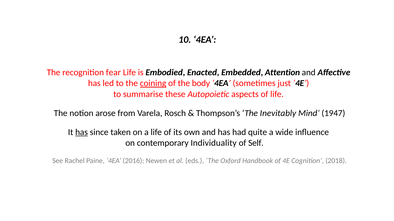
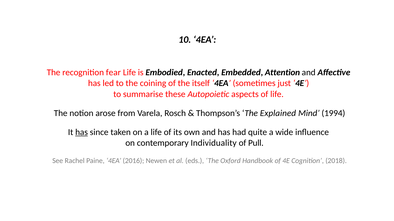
coining underline: present -> none (153, 83)
body: body -> itself (201, 83)
Inevitably: Inevitably -> Explained (278, 113)
1947: 1947 -> 1994 (333, 113)
Self: Self -> Pull (256, 143)
